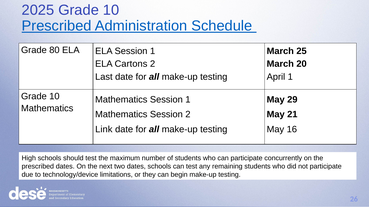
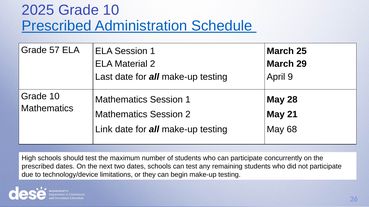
80: 80 -> 57 (54, 50)
Cartons: Cartons -> Material (131, 64)
20: 20 -> 29 (302, 64)
April 1: 1 -> 9 (290, 77)
29: 29 -> 28 (292, 100)
16: 16 -> 68 (292, 130)
